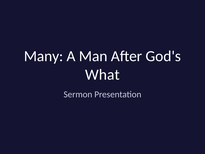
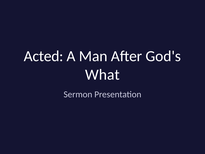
Many: Many -> Acted (44, 56)
